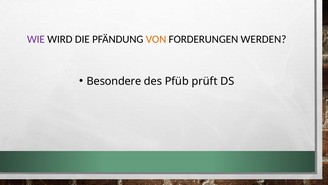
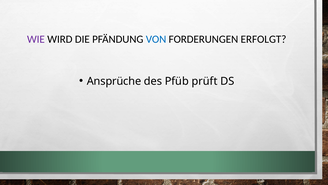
VON colour: orange -> blue (156, 39)
WERDEN: WERDEN -> ERFOLGT (264, 39)
Besondere: Besondere -> Ansprüche (114, 81)
